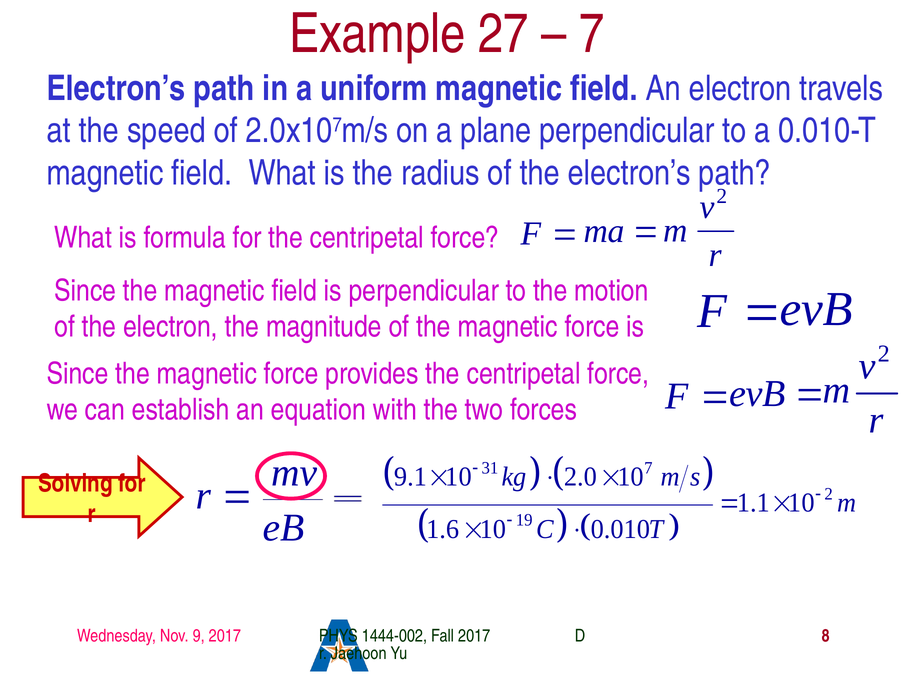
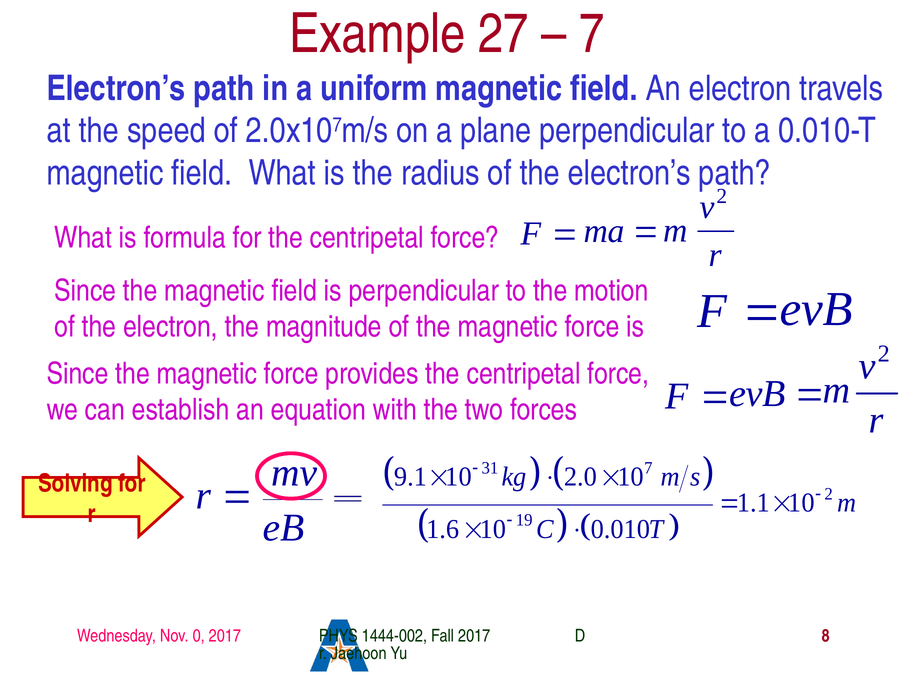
9: 9 -> 0 (199, 636)
